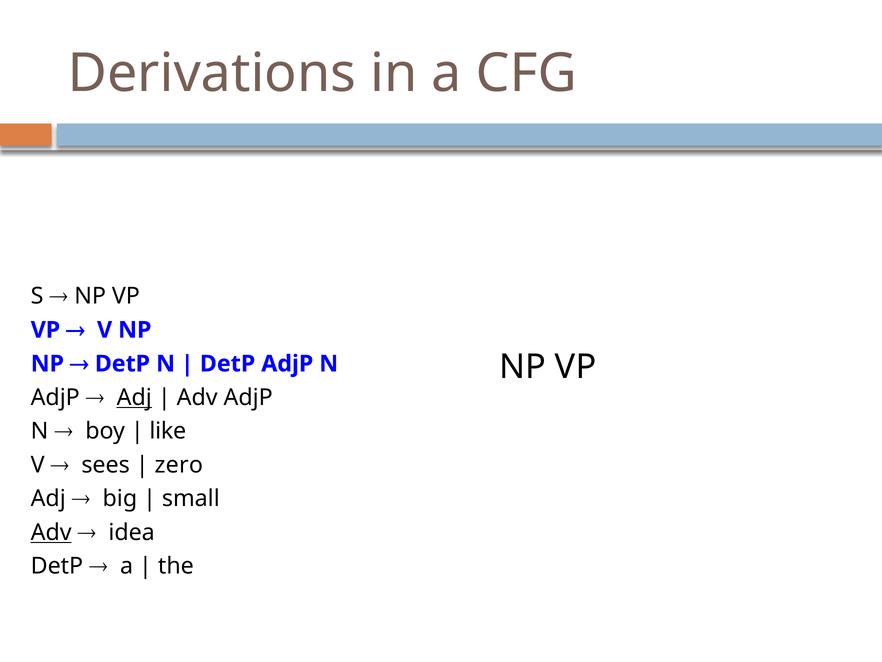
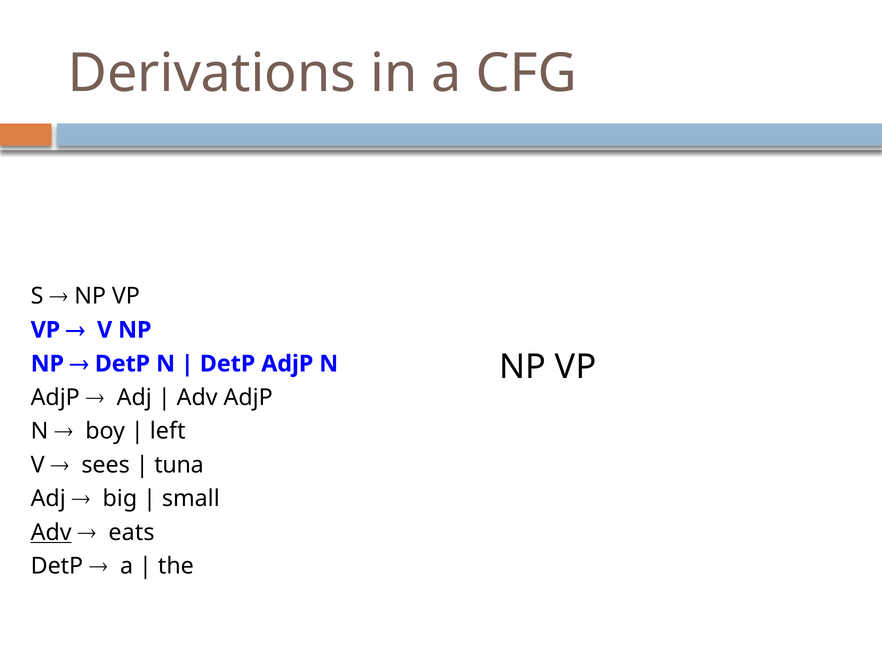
Adj underline: present -> none (134, 397)
like: like -> left (168, 431)
zero: zero -> tuna (179, 465)
idea: idea -> eats (132, 532)
